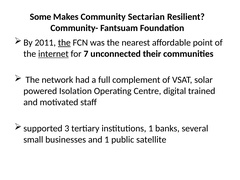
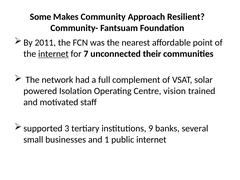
Sectarian: Sectarian -> Approach (146, 17)
the underline: present -> none (64, 43)
digital: digital -> vision (175, 91)
institutions 1: 1 -> 9 (151, 128)
public satellite: satellite -> internet (151, 140)
